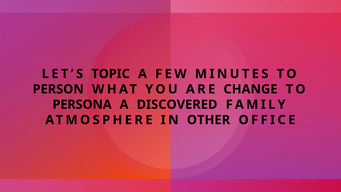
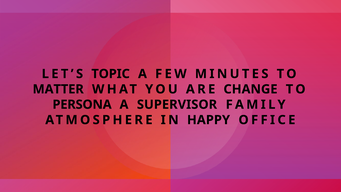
PERSON: PERSON -> MATTER (58, 89)
DISCOVERED: DISCOVERED -> SUPERVISOR (177, 104)
OTHER: OTHER -> HAPPY (208, 120)
